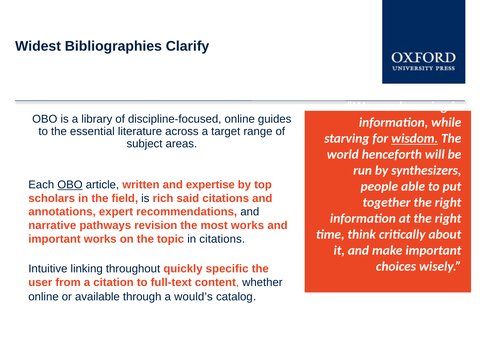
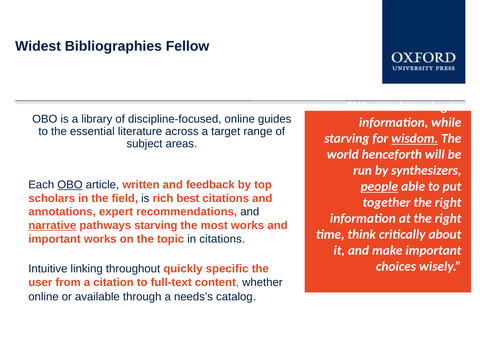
Clarify: Clarify -> Fellow (188, 46)
expertise: expertise -> feedback (210, 185)
people underline: none -> present (379, 187)
said: said -> best (188, 198)
narrative underline: none -> present (52, 226)
pathways revision: revision -> starving (156, 226)
would’s: would’s -> needs’s (194, 297)
